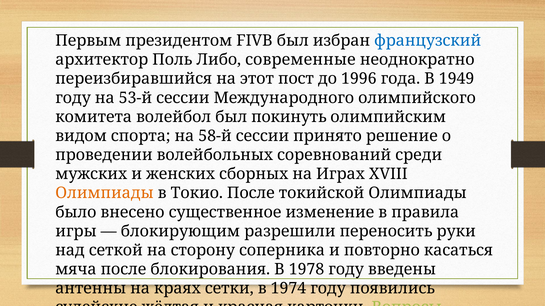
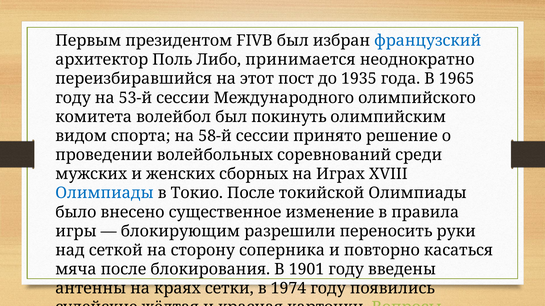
современные: современные -> принимается (300, 60)
1996: 1996 -> 1935 (359, 79)
1949: 1949 -> 1965 (457, 79)
Олимпиады colour: orange -> blue (104, 193)
1978: 1978 -> 1901 (307, 270)
